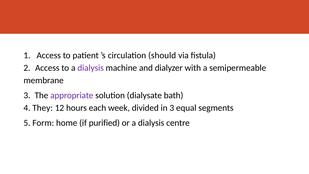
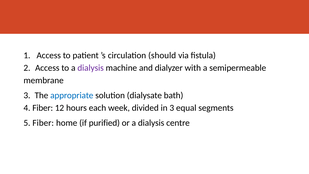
appropriate colour: purple -> blue (72, 95)
4 They: They -> Fiber (43, 108)
5 Form: Form -> Fiber (43, 123)
